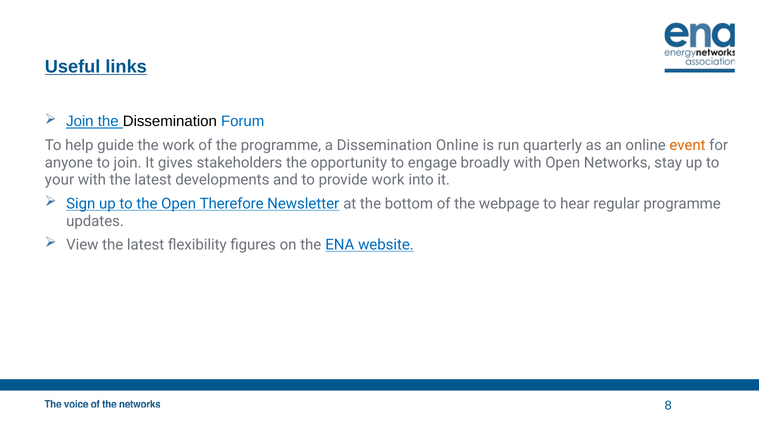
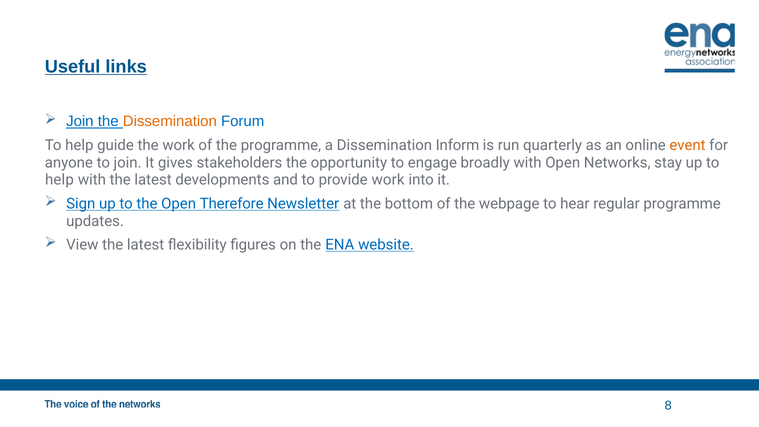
Dissemination colour: black -> orange (170, 121)
Dissemination Online: Online -> Inform (457, 145)
your: your -> help (59, 180)
